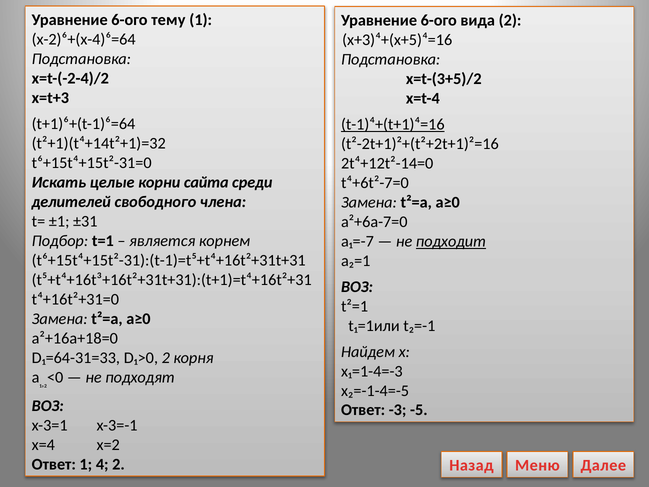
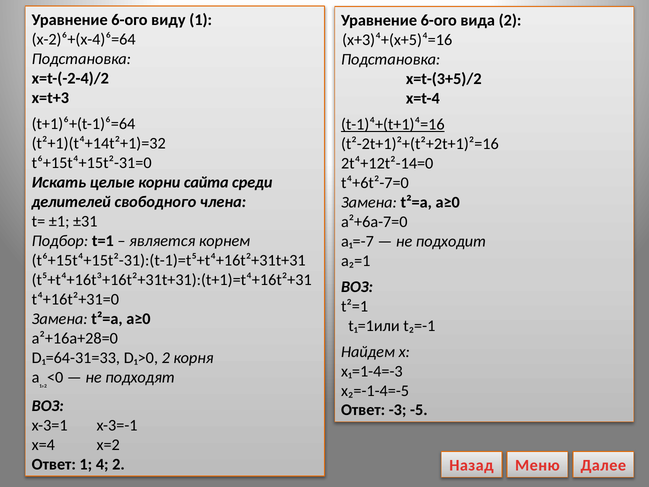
тему: тему -> виду (168, 20)
подходит underline: present -> none (451, 241)
a²+16a+18=0: a²+16a+18=0 -> a²+16a+28=0 (75, 338)
